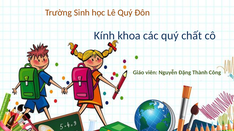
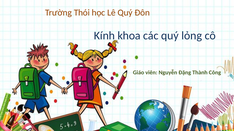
Sinh: Sinh -> Thói (82, 13)
chất: chất -> lỏng (192, 36)
